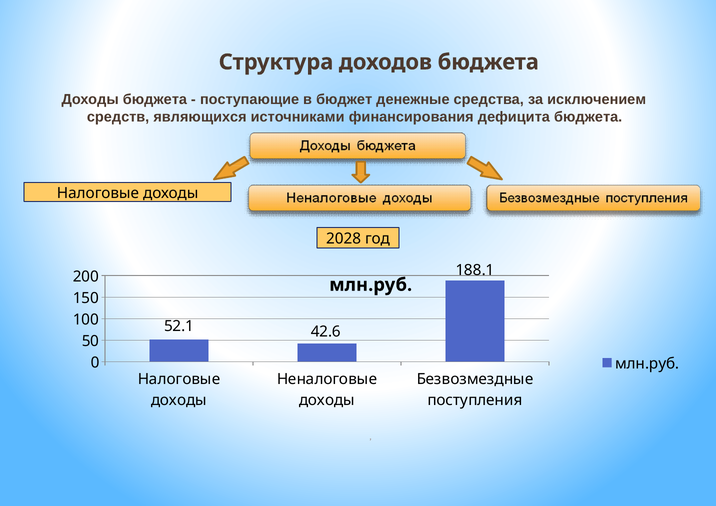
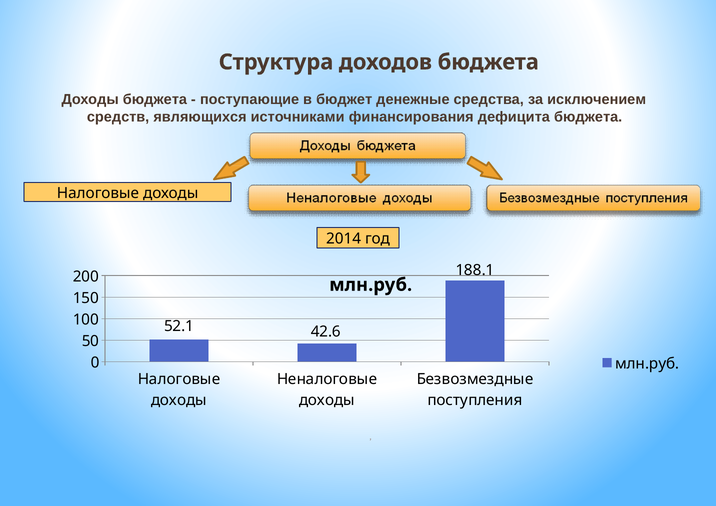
2028: 2028 -> 2014 (344, 239)
